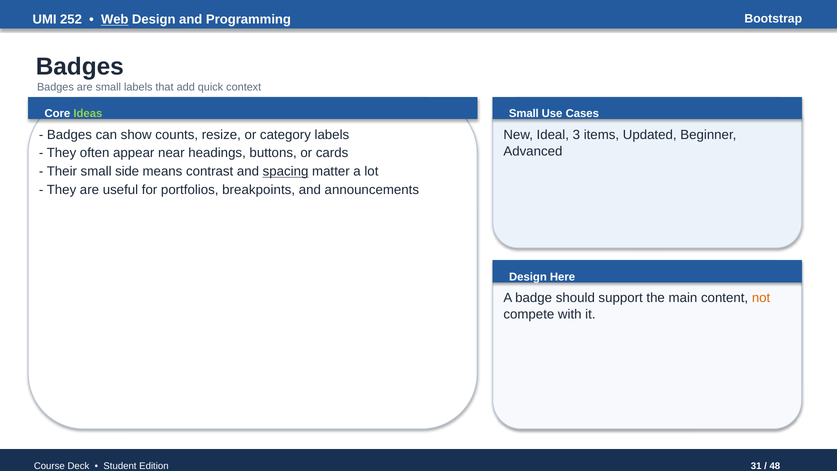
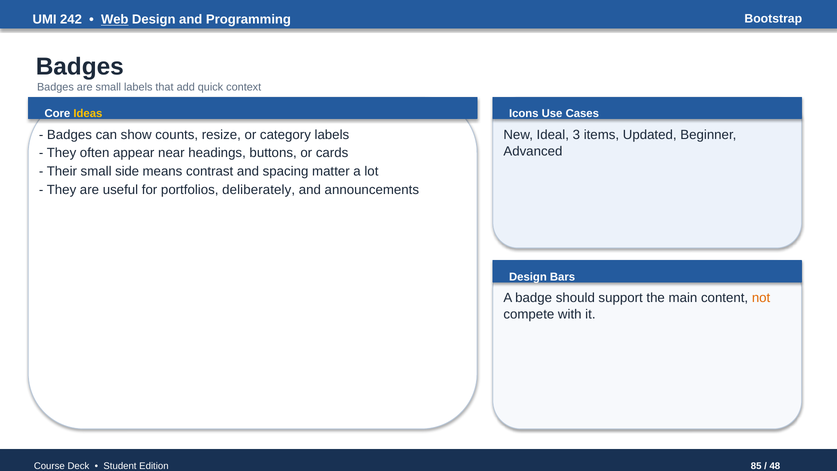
252: 252 -> 242 (71, 20)
Ideas colour: light green -> yellow (88, 114)
Small: Small -> Icons (524, 114)
spacing underline: present -> none (286, 171)
breakpoints: breakpoints -> deliberately (259, 190)
Here: Here -> Bars (563, 277)
31: 31 -> 85 (756, 466)
